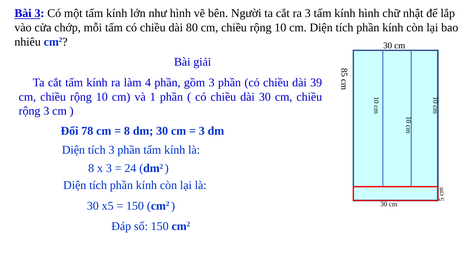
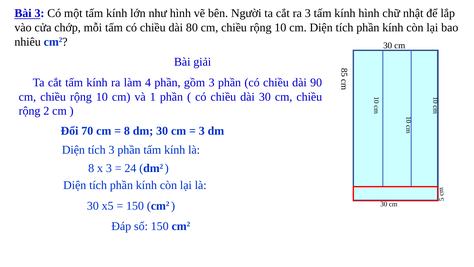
39: 39 -> 90 (316, 82)
rộng 3: 3 -> 2 (46, 111)
78: 78 -> 70 (87, 131)
